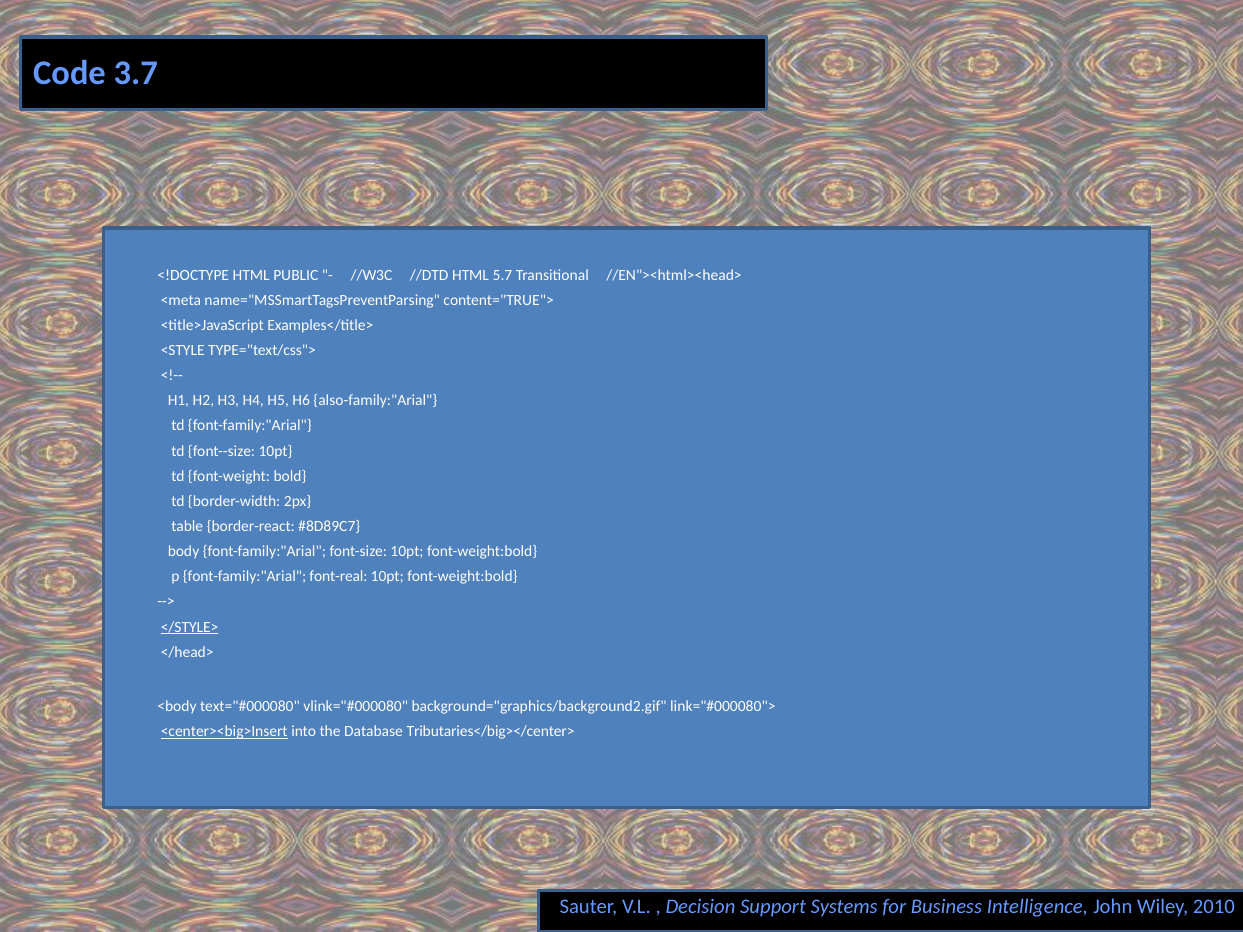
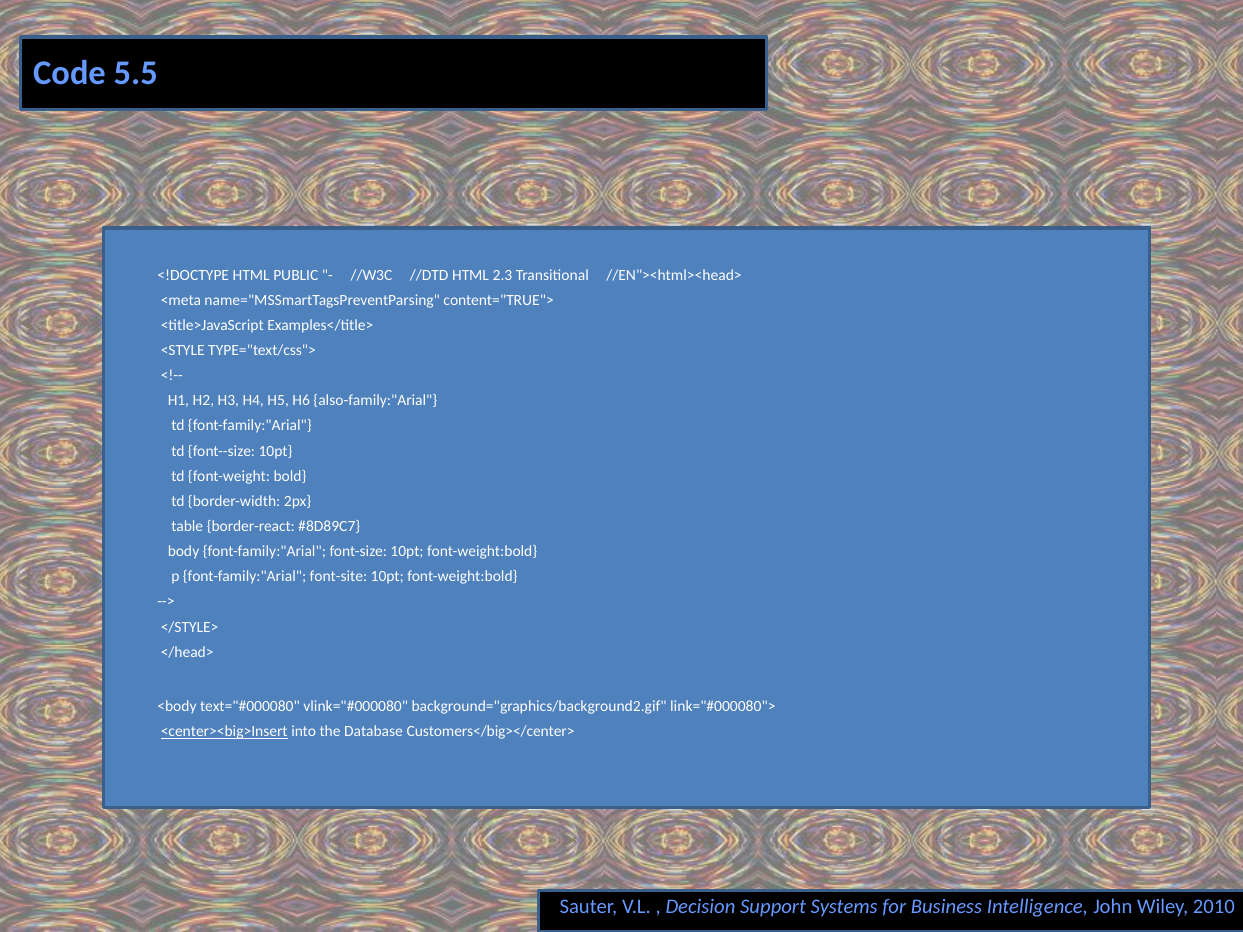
3.7: 3.7 -> 5.5 (136, 73)
5.7: 5.7 -> 2.3 (502, 275)
font-real: font-real -> font-site (338, 577)
</STYLE> underline: present -> none (190, 627)
Tributaries</big></center>: Tributaries</big></center> -> Customers</big></center> (491, 732)
